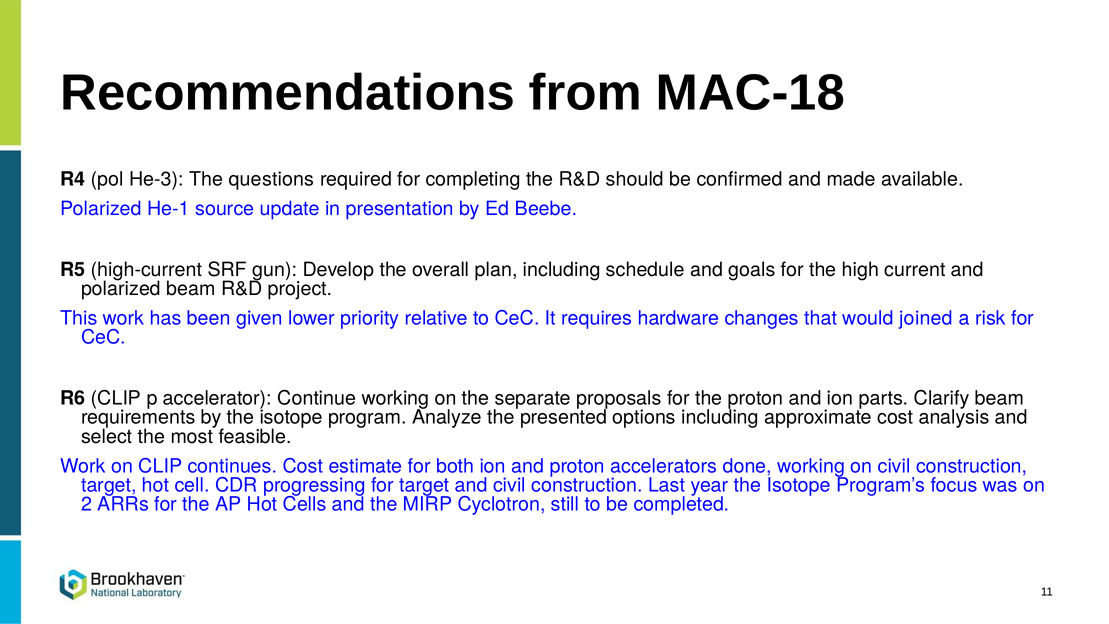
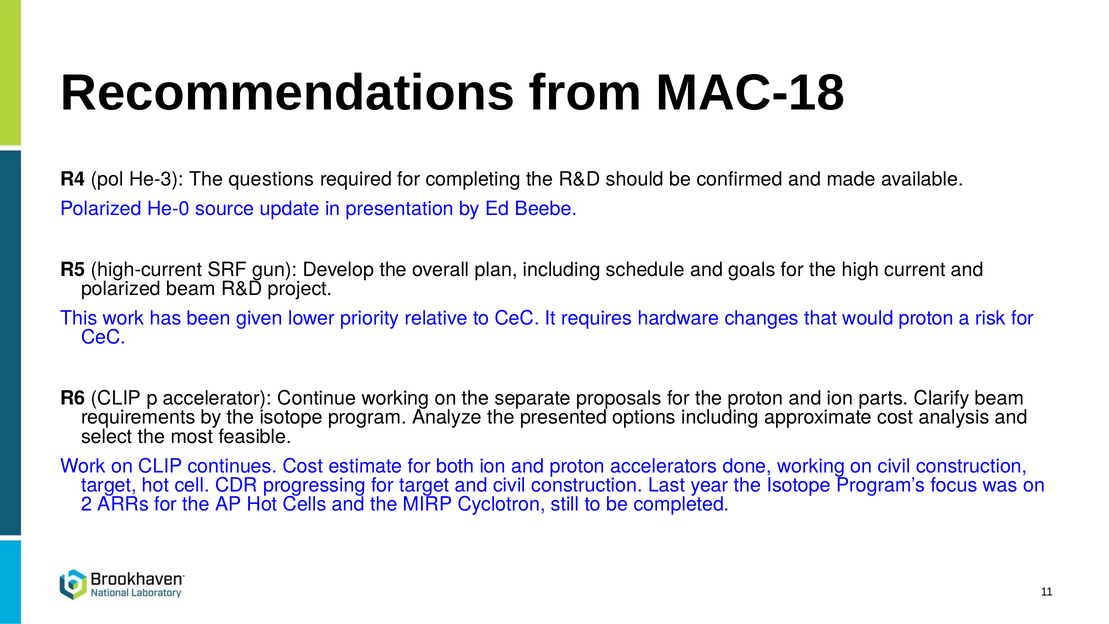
He-1: He-1 -> He-0 (169, 208)
would joined: joined -> proton (926, 318)
